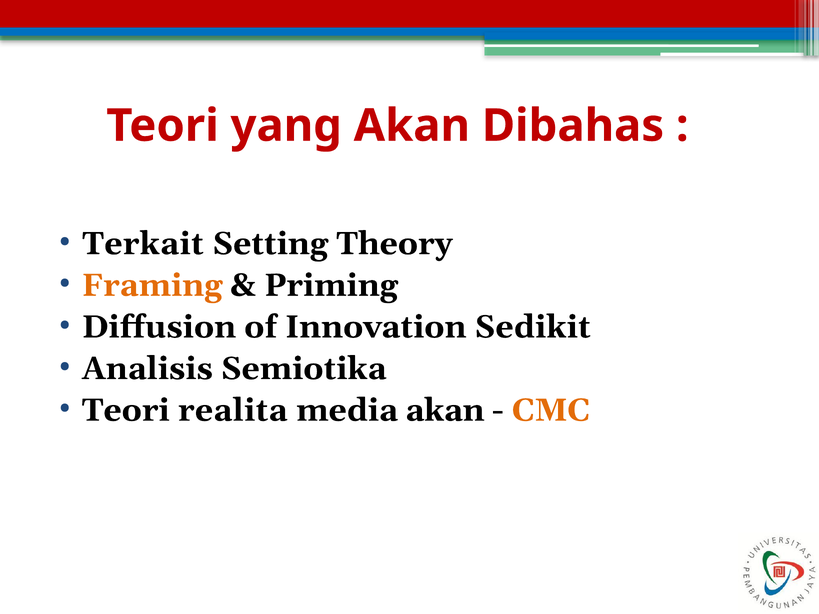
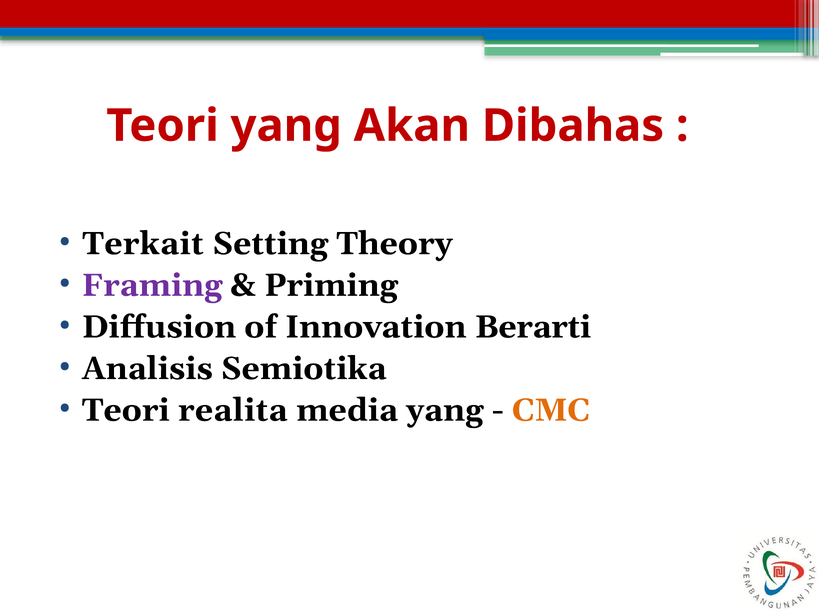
Framing colour: orange -> purple (152, 285)
Sedikit: Sedikit -> Berarti (533, 327)
media akan: akan -> yang (445, 410)
